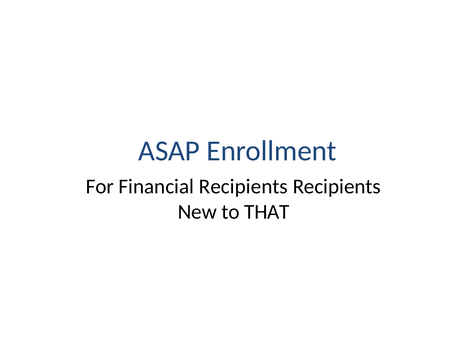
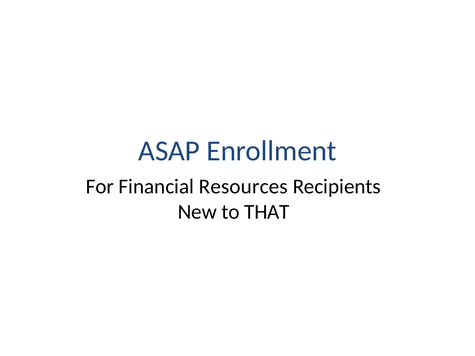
Financial Recipients: Recipients -> Resources (243, 187)
